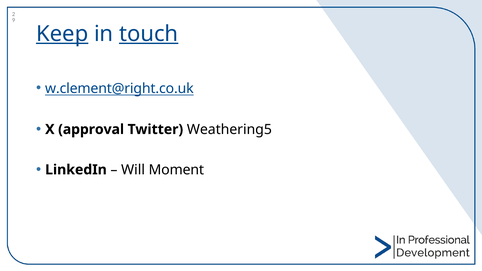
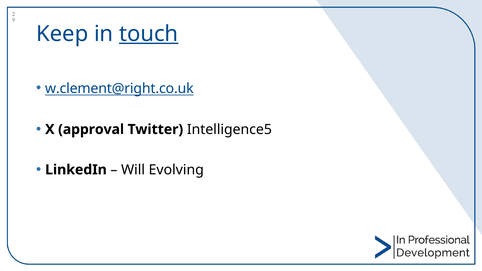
Keep underline: present -> none (62, 34)
Weathering5: Weathering5 -> Intelligence5 (229, 129)
Moment: Moment -> Evolving (176, 170)
